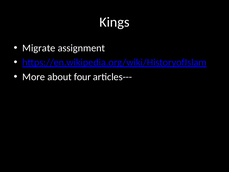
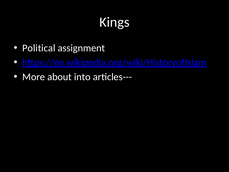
Migrate: Migrate -> Political (39, 48)
four: four -> into (82, 77)
